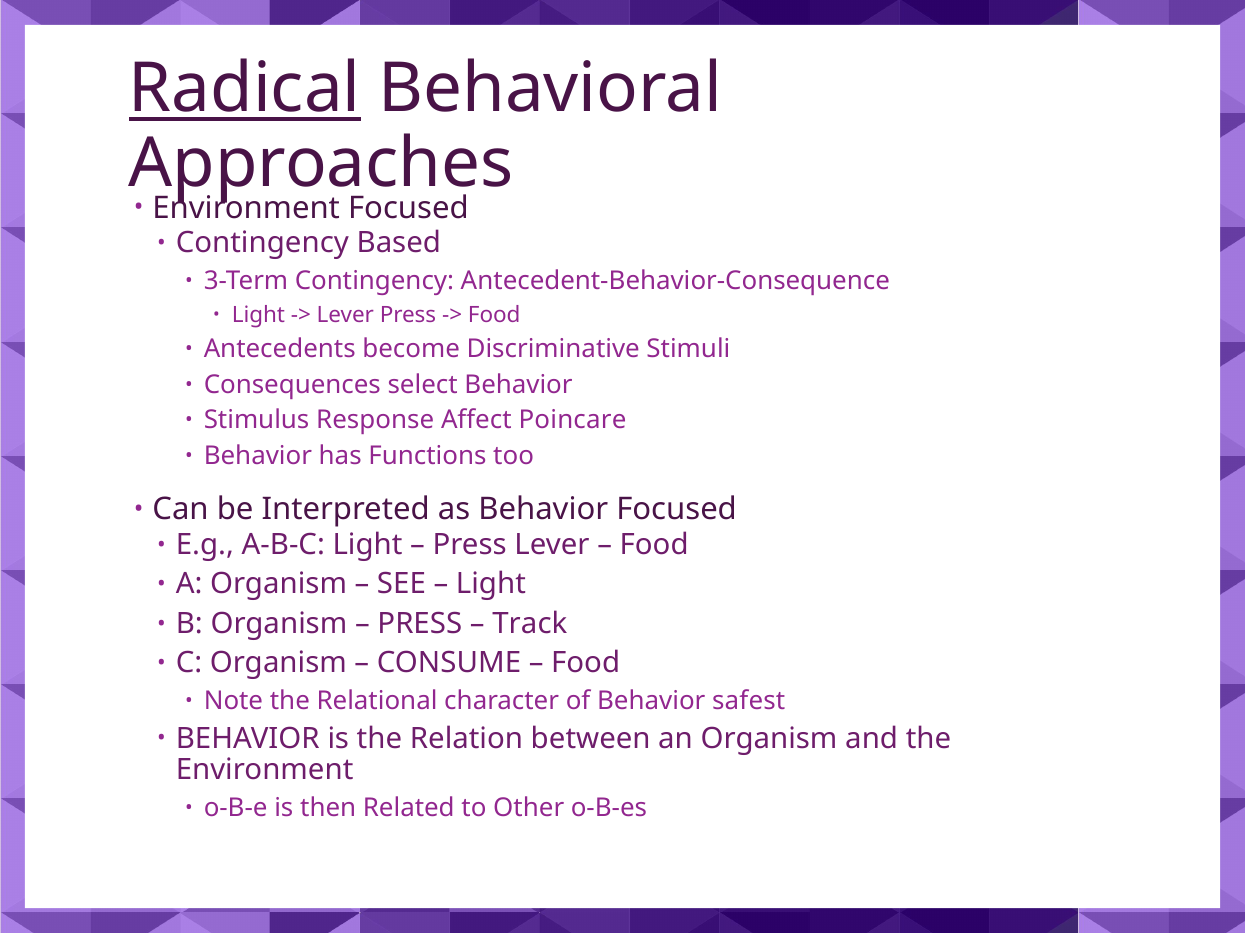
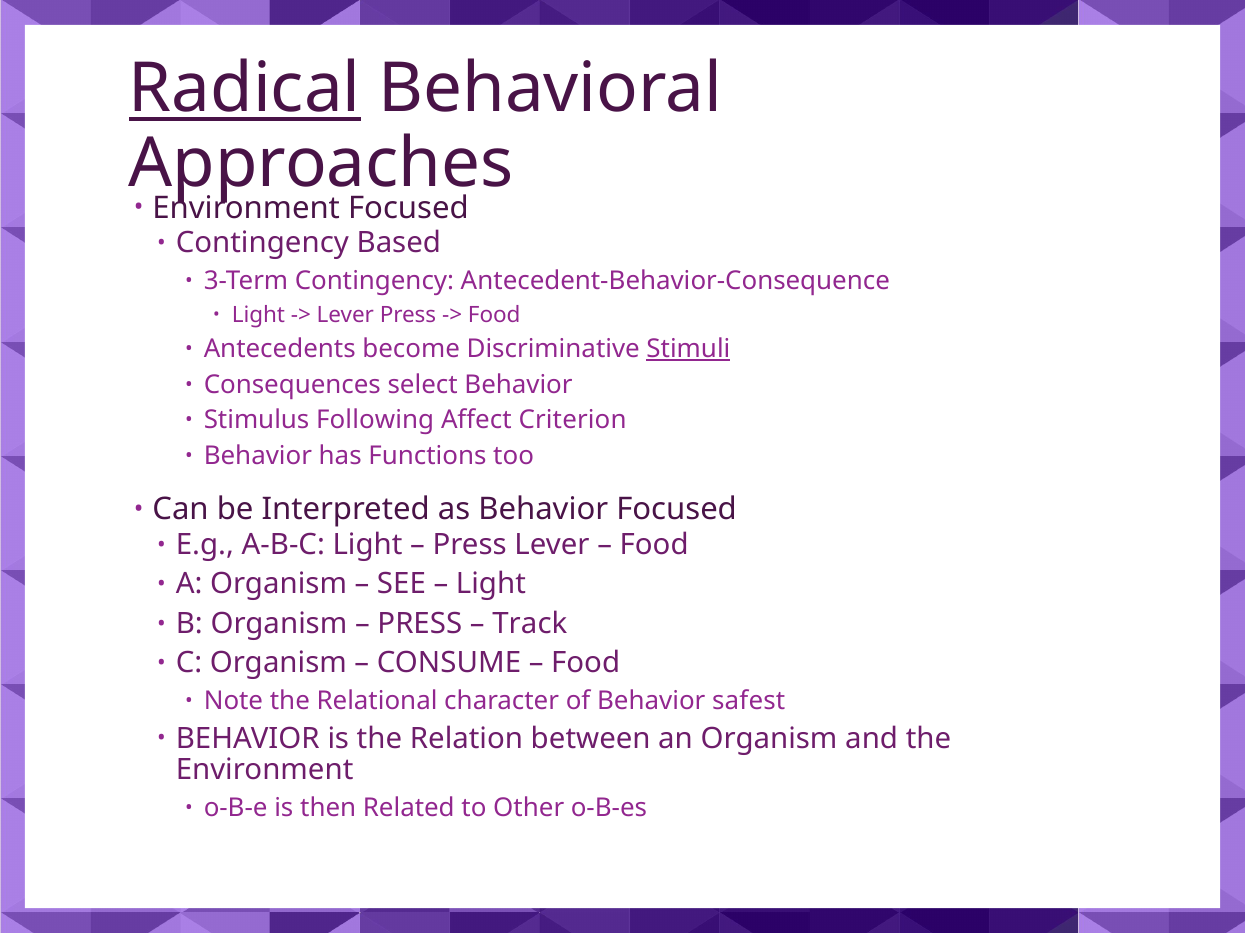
Stimuli underline: none -> present (688, 349)
Response: Response -> Following (375, 421)
Poincare: Poincare -> Criterion (573, 421)
